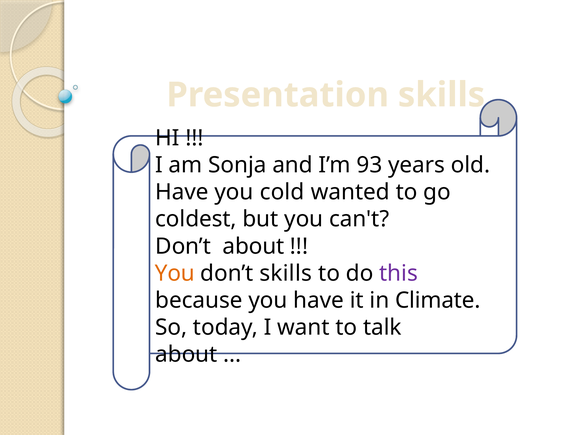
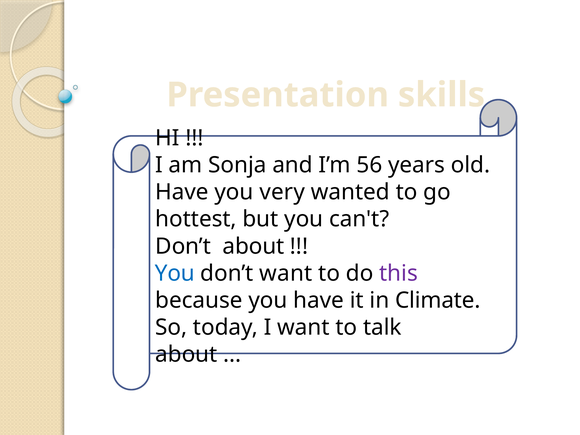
93: 93 -> 56 (369, 165)
cold: cold -> very (282, 192)
coldest: coldest -> hottest (196, 219)
You colour: orange -> blue (175, 273)
don’t skills: skills -> want (286, 273)
